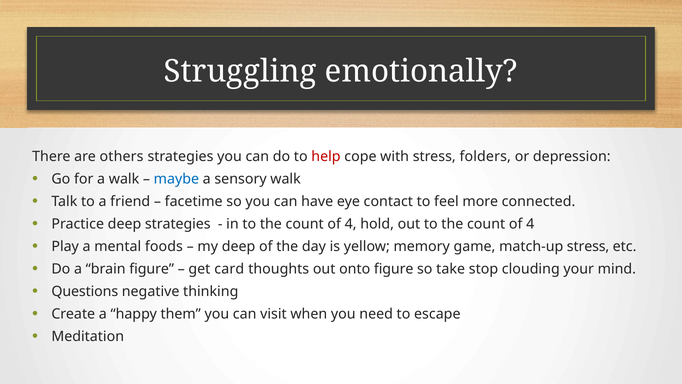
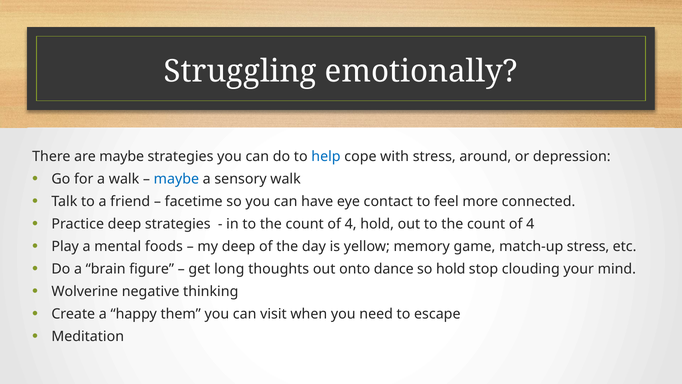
are others: others -> maybe (122, 156)
help colour: red -> blue (326, 156)
folders: folders -> around (485, 156)
card: card -> long (229, 269)
onto figure: figure -> dance (394, 269)
so take: take -> hold (451, 269)
Questions: Questions -> Wolverine (85, 291)
